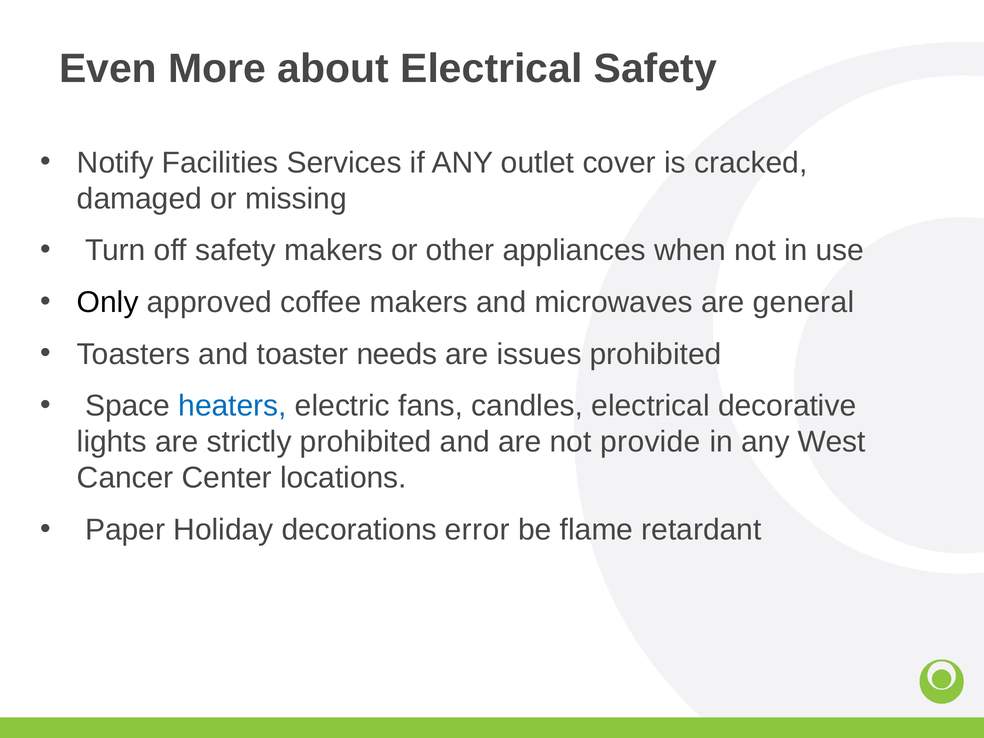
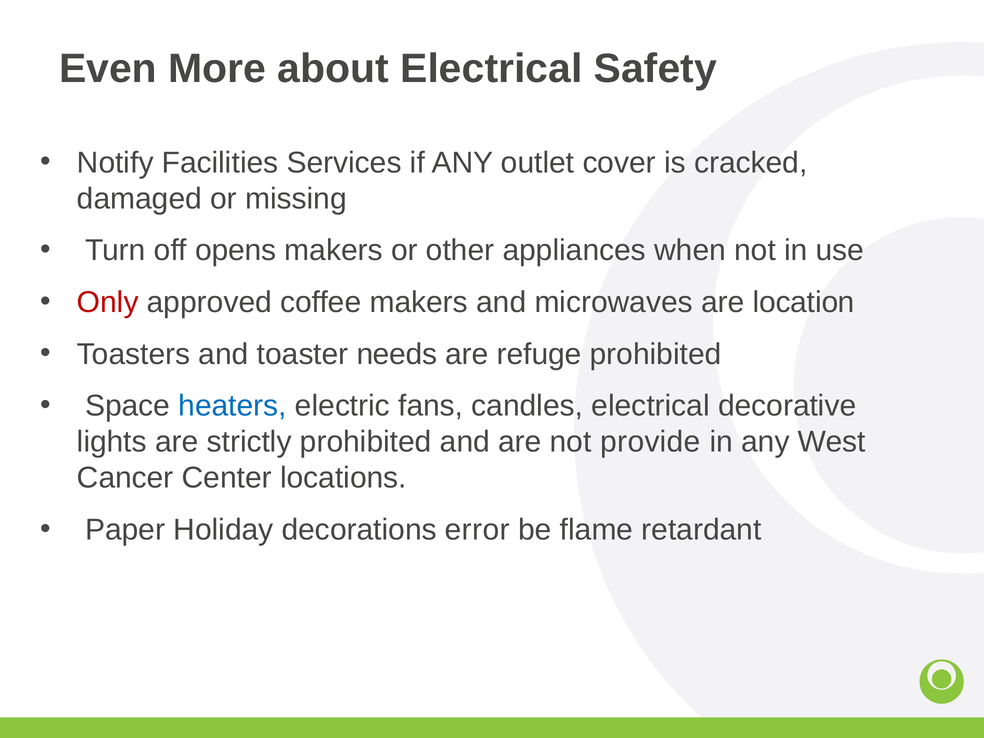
off safety: safety -> opens (236, 250)
Only colour: black -> red (108, 302)
general: general -> location (804, 302)
issues: issues -> refuge (539, 354)
